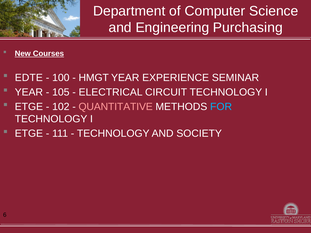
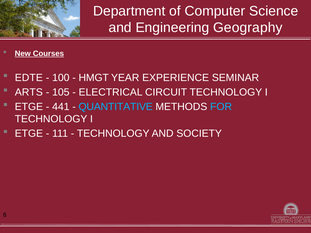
Purchasing: Purchasing -> Geography (248, 28)
YEAR: YEAR -> ARTS (29, 92)
102: 102 -> 441 (61, 107)
QUANTITATIVE colour: pink -> light blue (116, 107)
